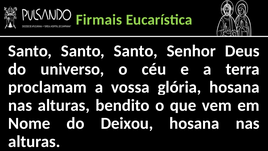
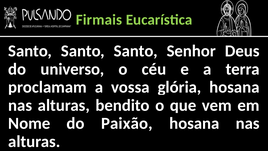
Deixou: Deixou -> Paixão (127, 123)
